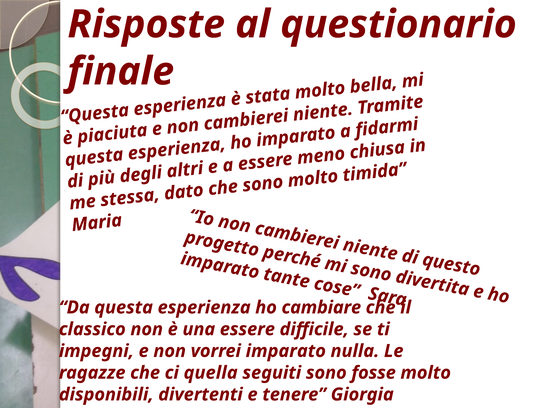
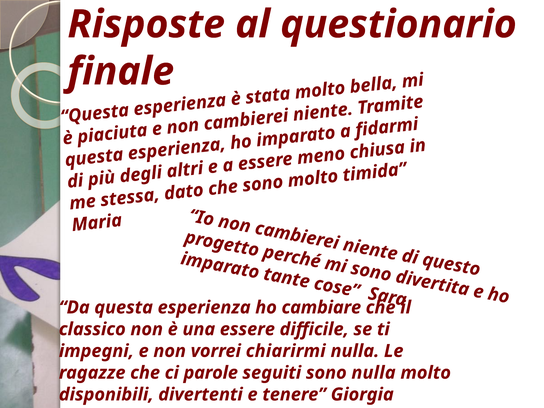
imparato: imparato -> chiarirmi (286, 351)
quella: quella -> parole (211, 373)
sono fosse: fosse -> nulla (373, 373)
